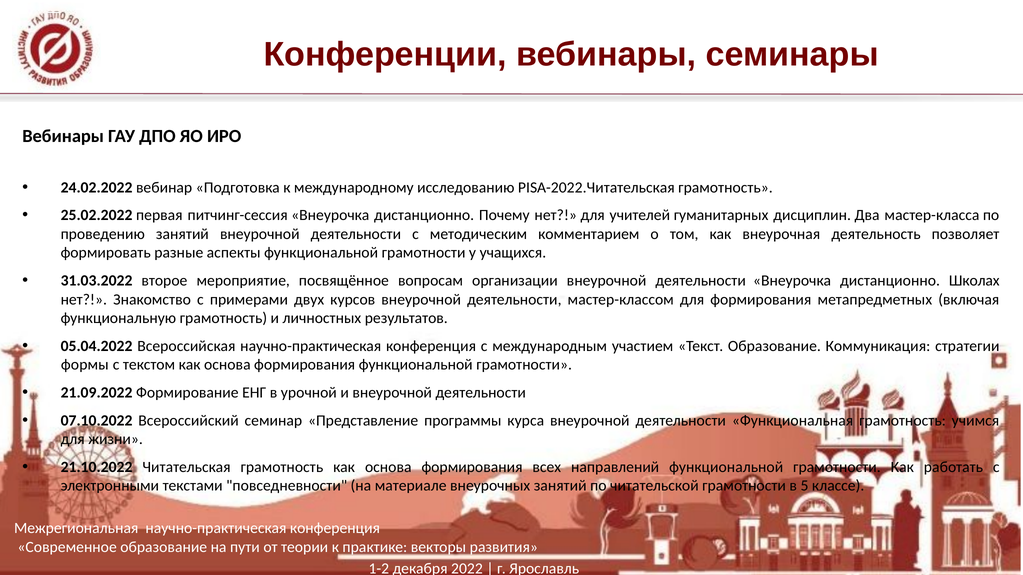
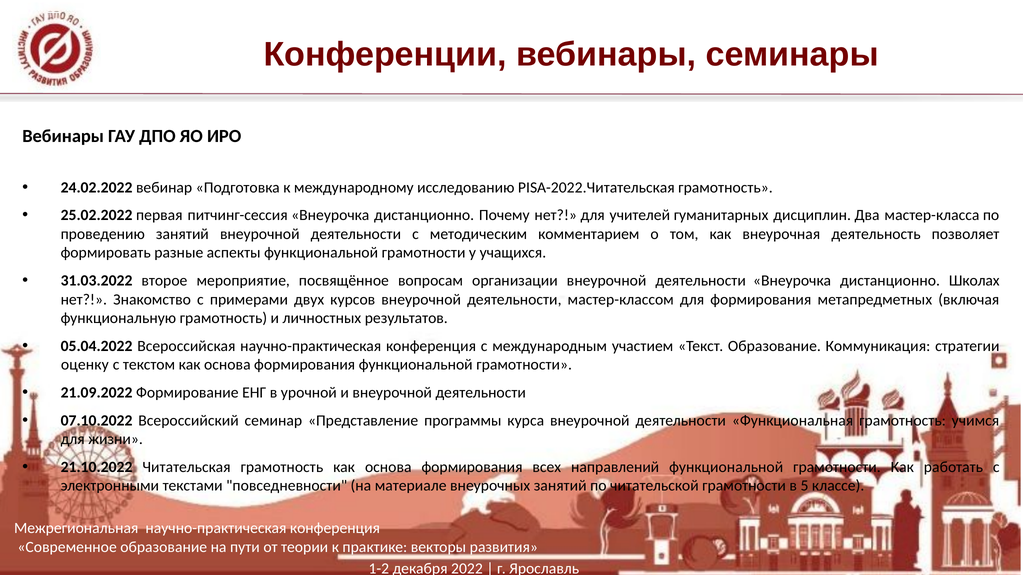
формы: формы -> оценку (85, 365)
